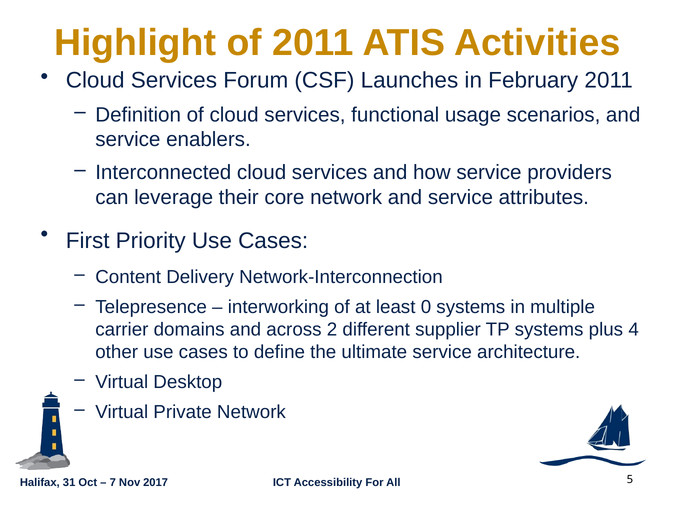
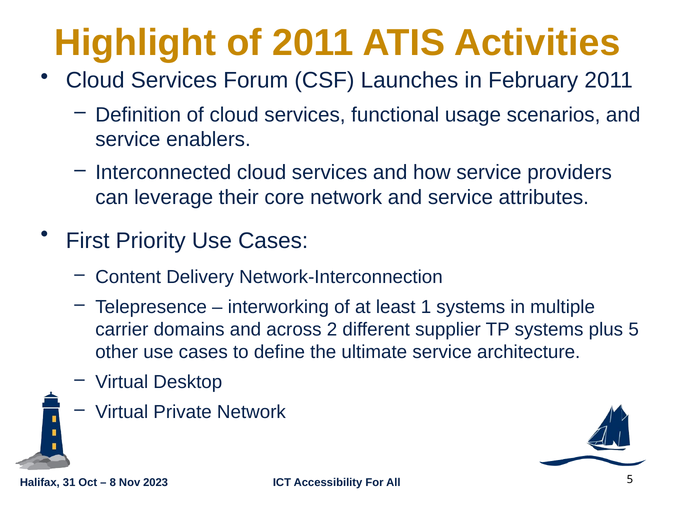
0: 0 -> 1 (426, 306)
plus 4: 4 -> 5 (634, 329)
7: 7 -> 8 (113, 482)
2017: 2017 -> 2023 (156, 482)
